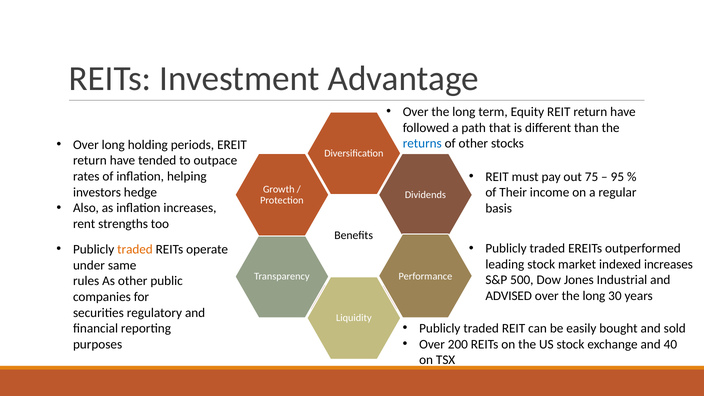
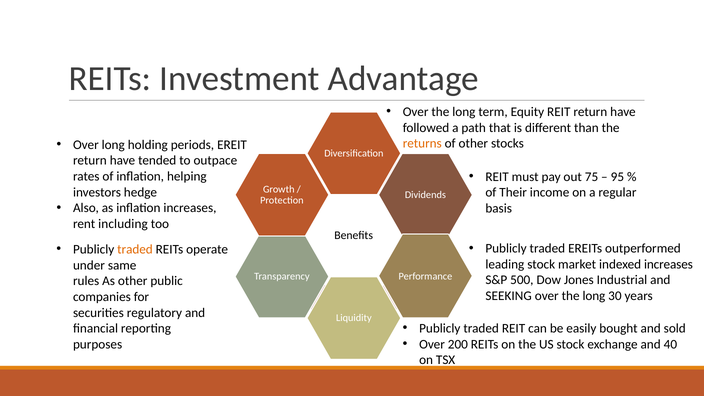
returns colour: blue -> orange (422, 143)
strengths: strengths -> including (123, 224)
ADVISED: ADVISED -> SEEKING (509, 296)
